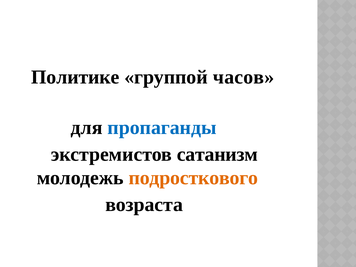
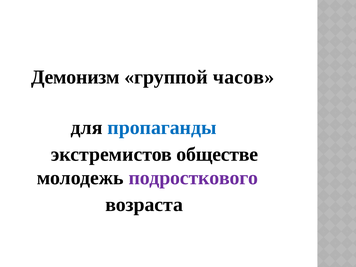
Политике: Политике -> Демонизм (75, 77)
сатанизм: сатанизм -> обществе (217, 154)
подросткового colour: orange -> purple (193, 178)
